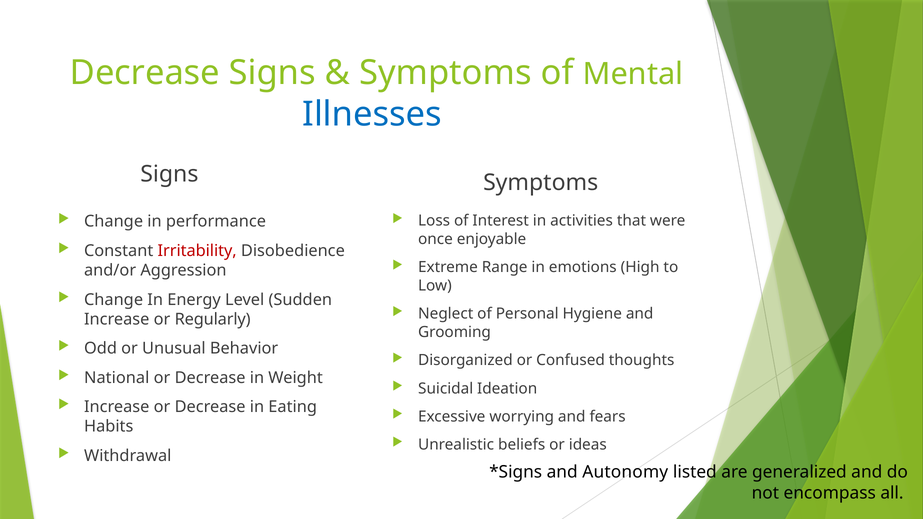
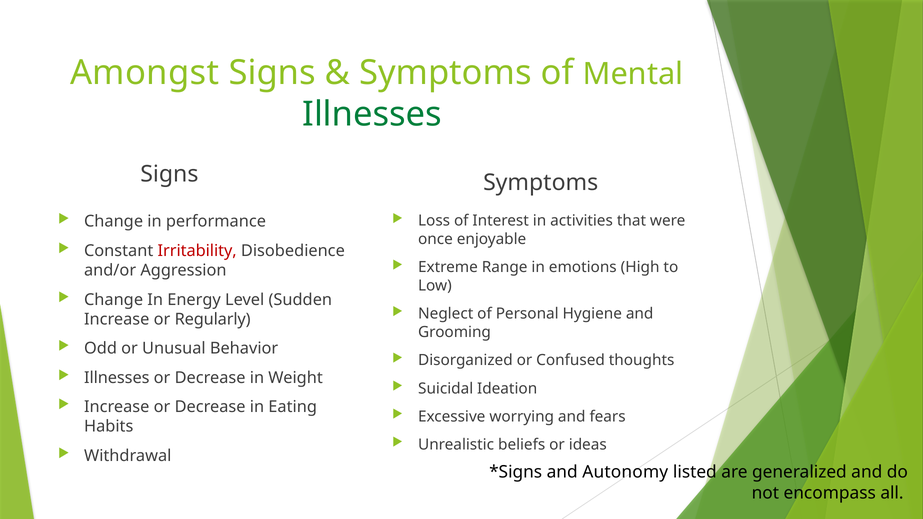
Decrease: Decrease -> Amongst (145, 73)
Illnesses colour: blue -> green (372, 114)
National: National -> Illnesses (117, 378)
